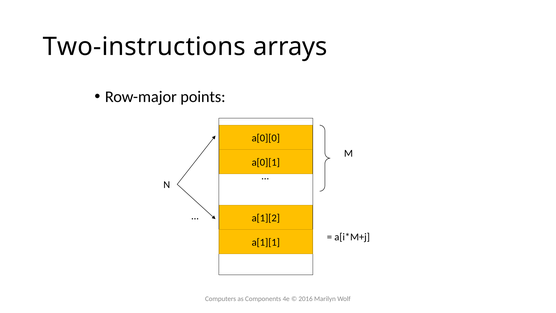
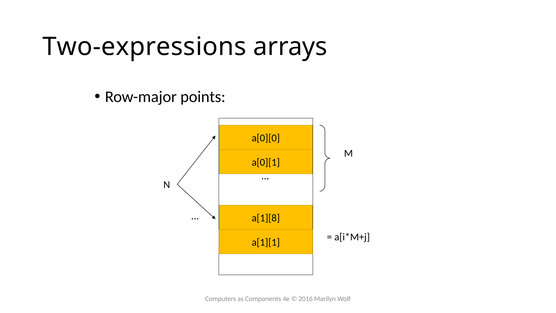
Two-instructions: Two-instructions -> Two-expressions (144, 47)
a[1][2: a[1][2 -> a[1][8 (266, 218)
